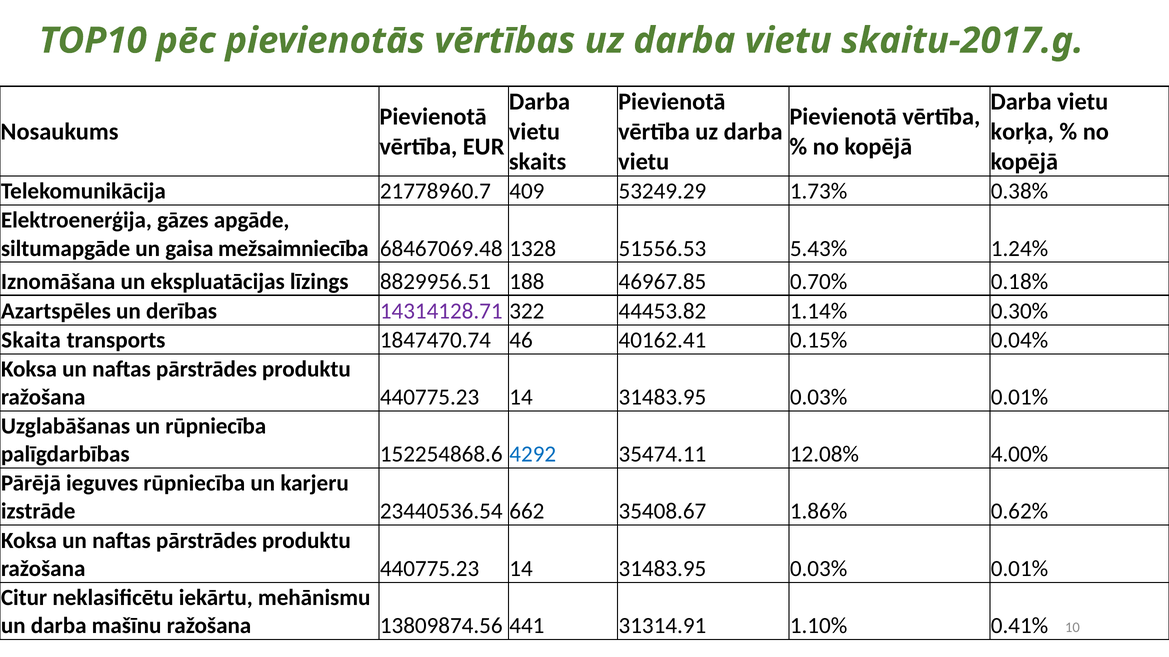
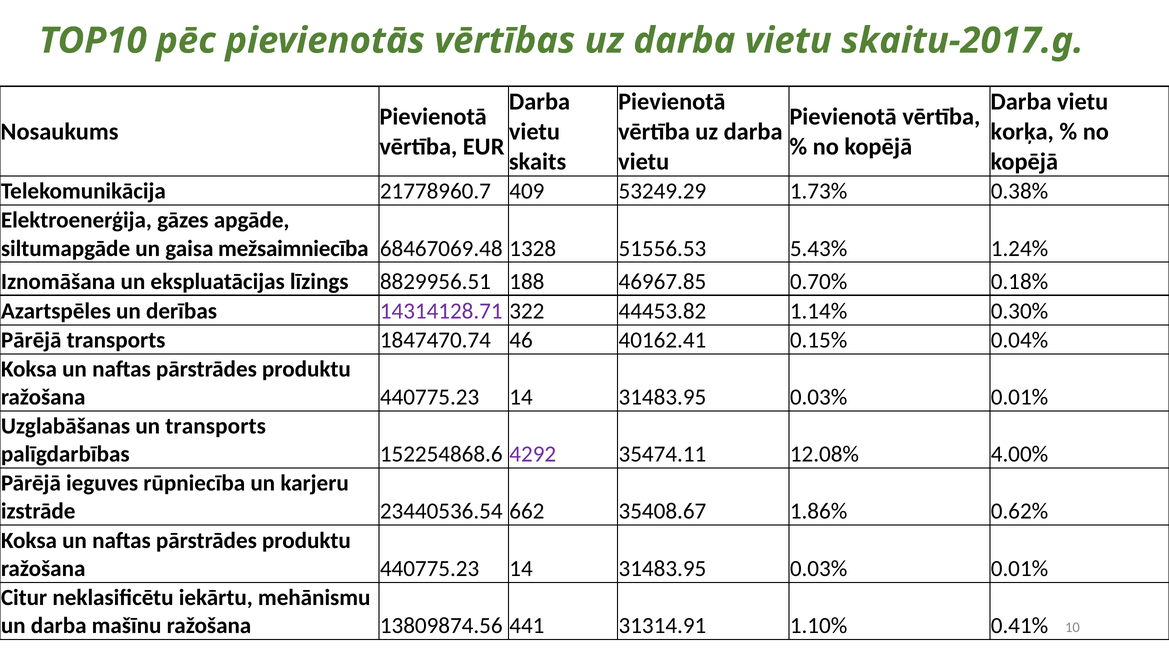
Skaita: Skaita -> Pārējā (31, 340)
un rūpniecība: rūpniecība -> transports (216, 426)
4292 colour: blue -> purple (533, 454)
